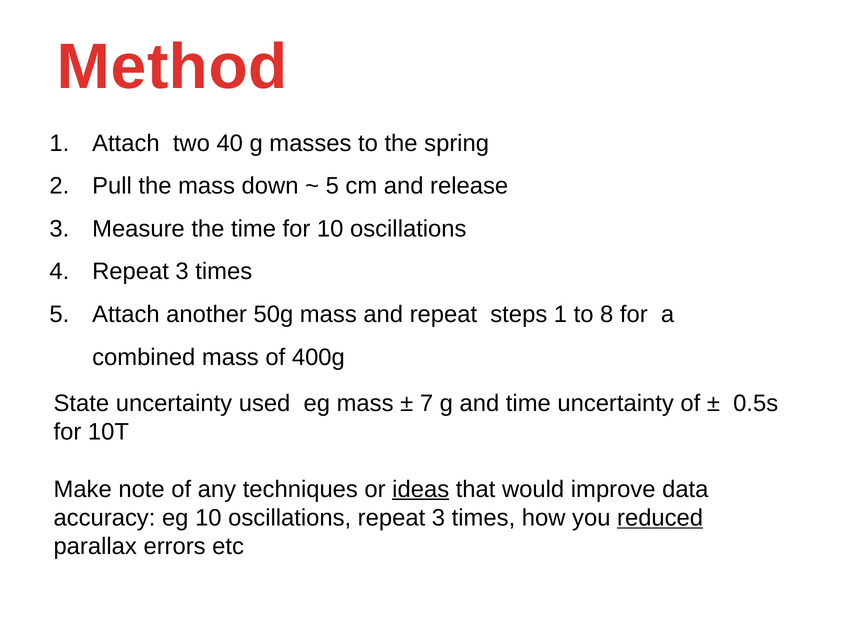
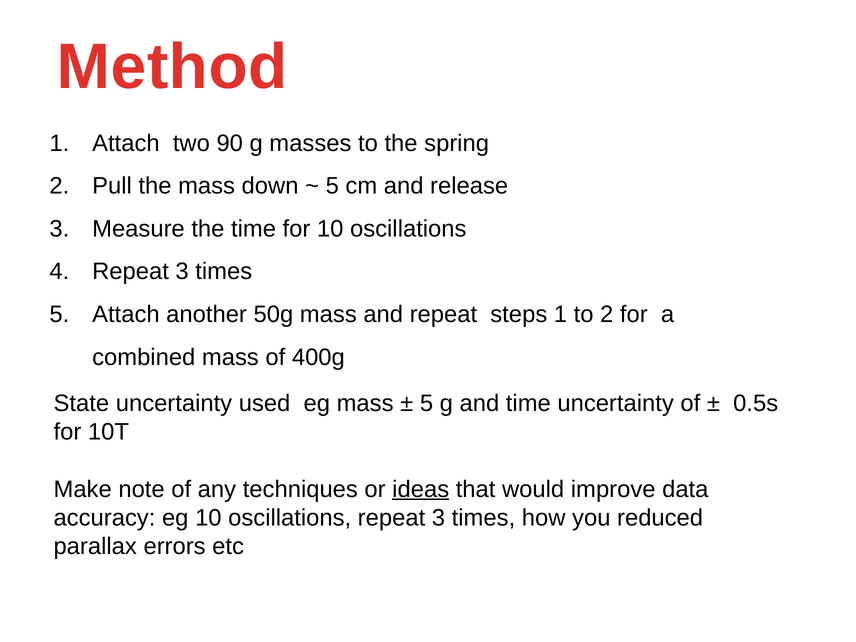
40: 40 -> 90 (230, 143)
to 8: 8 -> 2 (607, 314)
7: 7 -> 5 (427, 404)
reduced underline: present -> none (660, 518)
